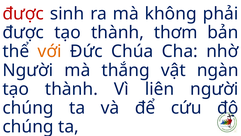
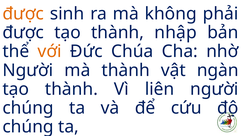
được colour: red -> orange (23, 14)
thơm: thơm -> nhập (176, 32)
mà thắng: thắng -> thành (126, 70)
